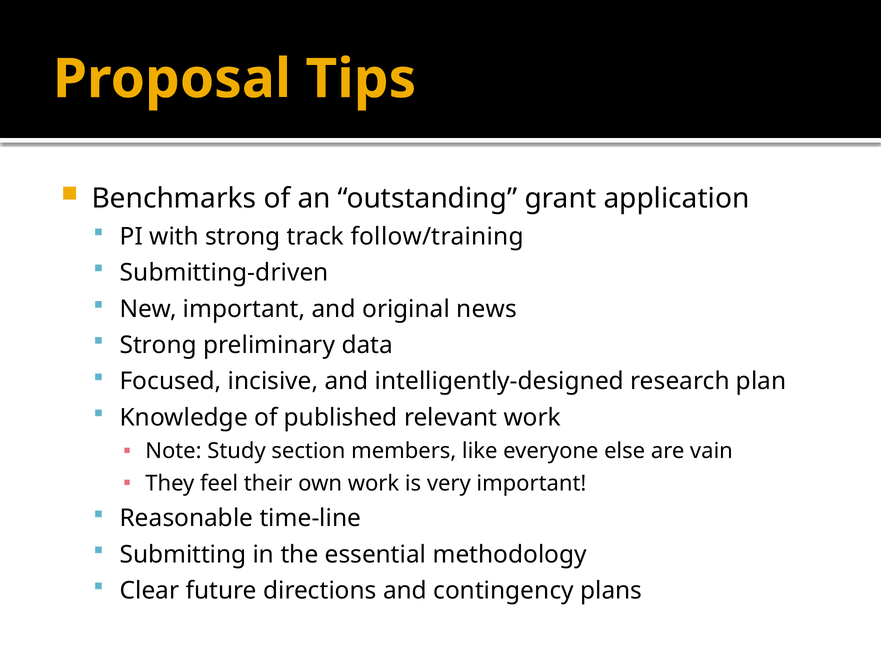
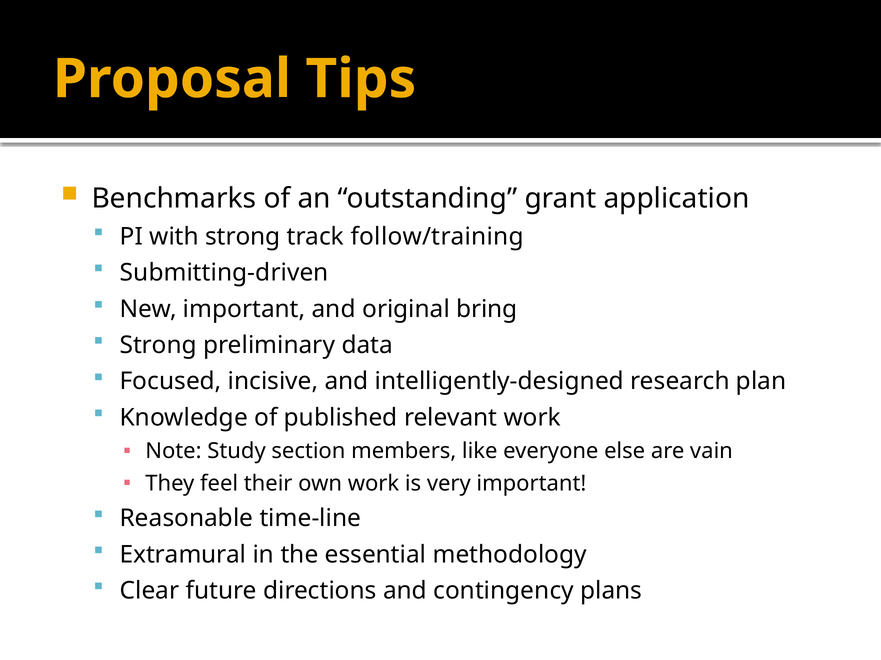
news: news -> bring (487, 309)
Submitting: Submitting -> Extramural (183, 555)
